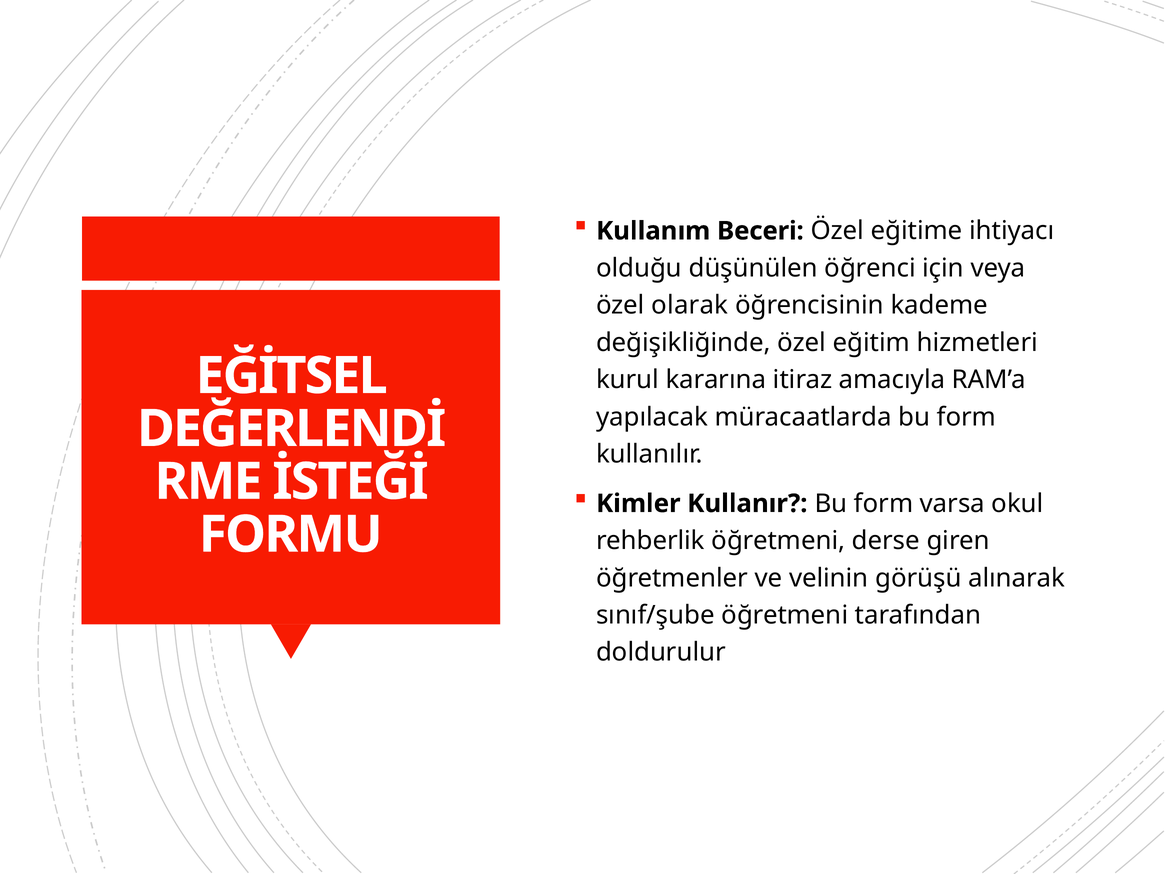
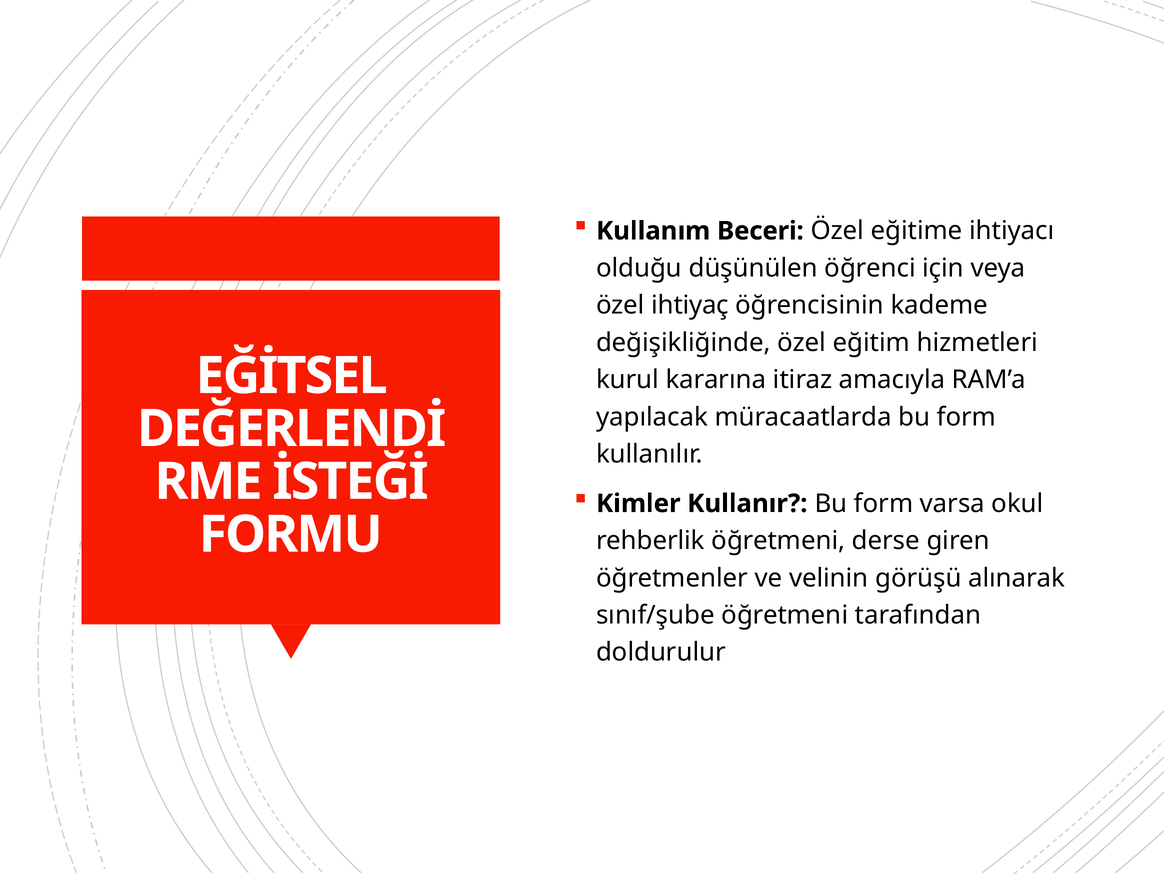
olarak: olarak -> ihtiyaç (690, 305)
